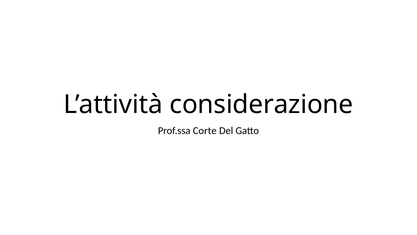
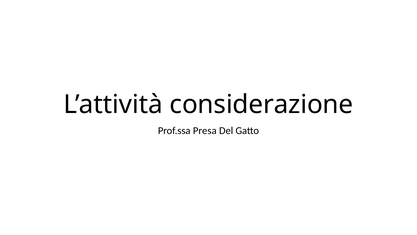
Corte: Corte -> Presa (205, 130)
